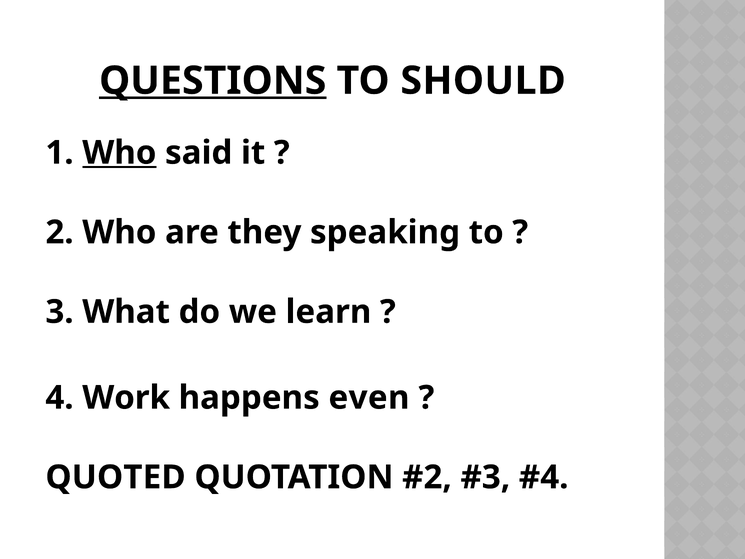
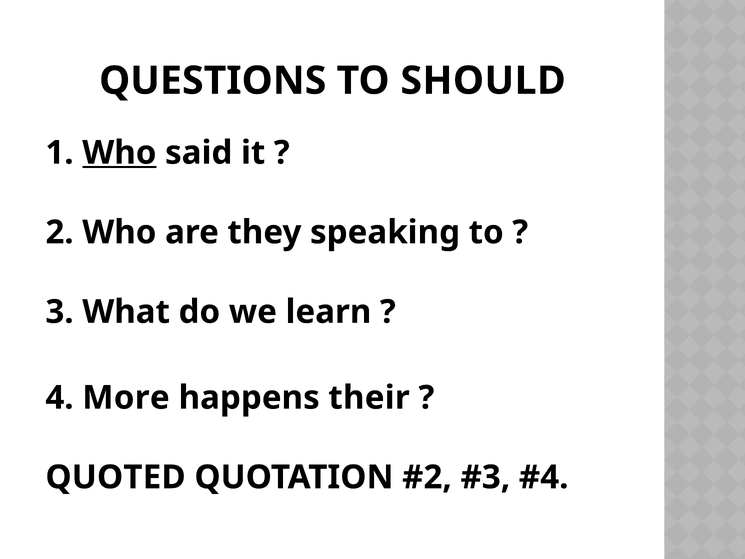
QUESTIONS underline: present -> none (213, 81)
Work: Work -> More (126, 398)
even: even -> their (369, 398)
